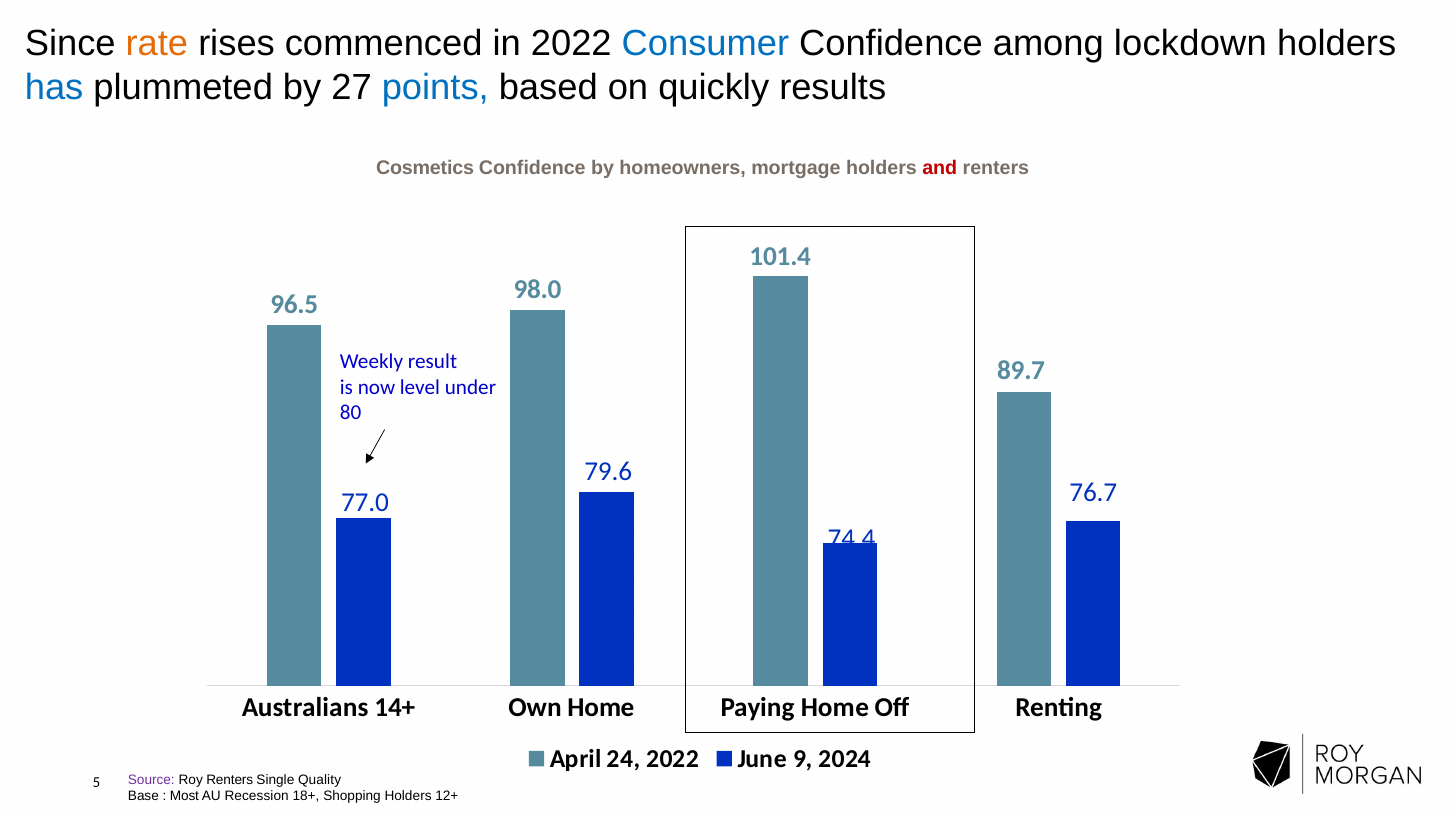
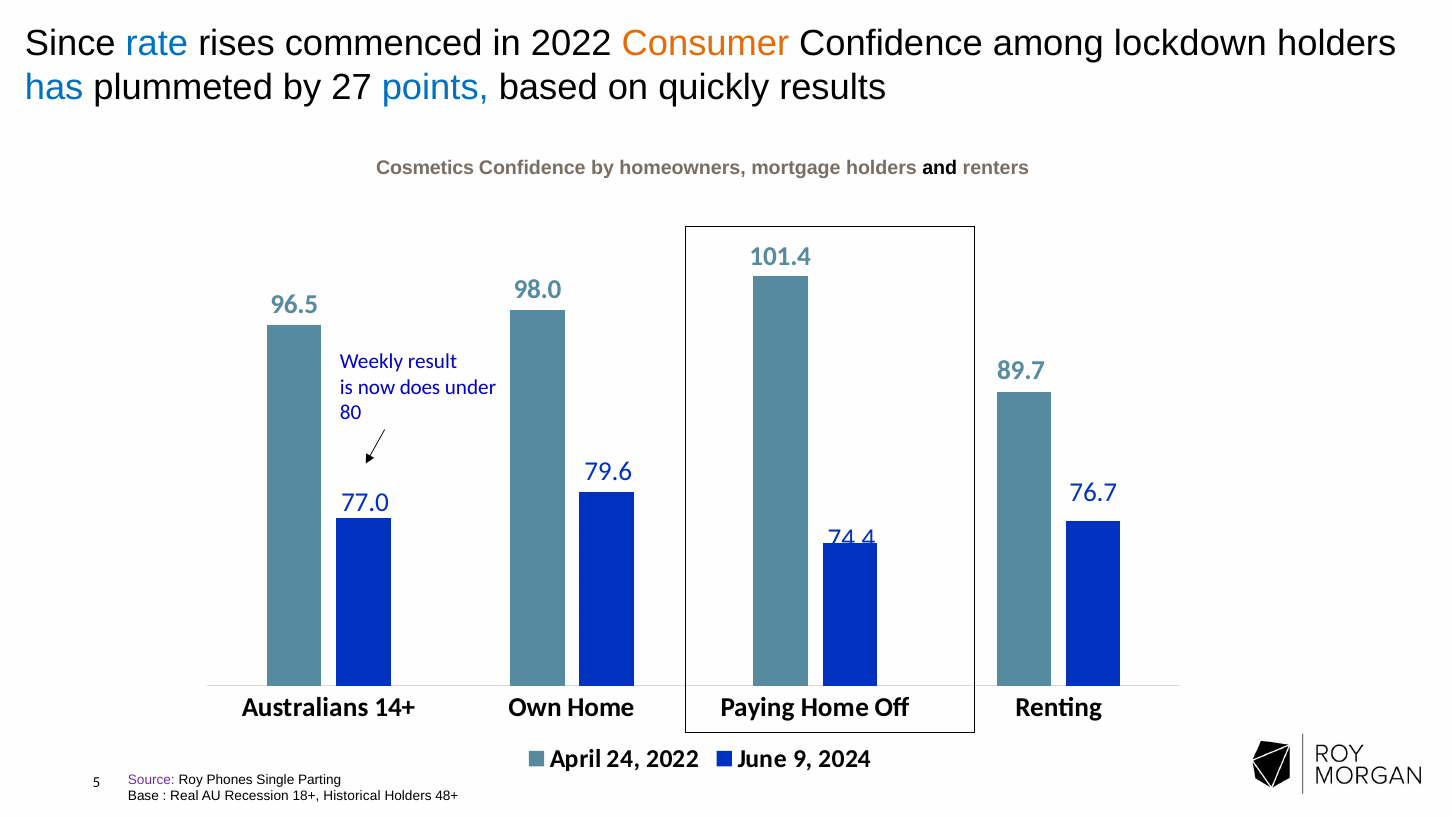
rate colour: orange -> blue (157, 44)
Consumer colour: blue -> orange (705, 44)
and colour: red -> black (940, 168)
level: level -> does (420, 387)
Roy Renters: Renters -> Phones (230, 780)
Quality: Quality -> Parting (320, 780)
Most: Most -> Real (184, 796)
Shopping: Shopping -> Historical (352, 796)
12+: 12+ -> 48+ (447, 796)
